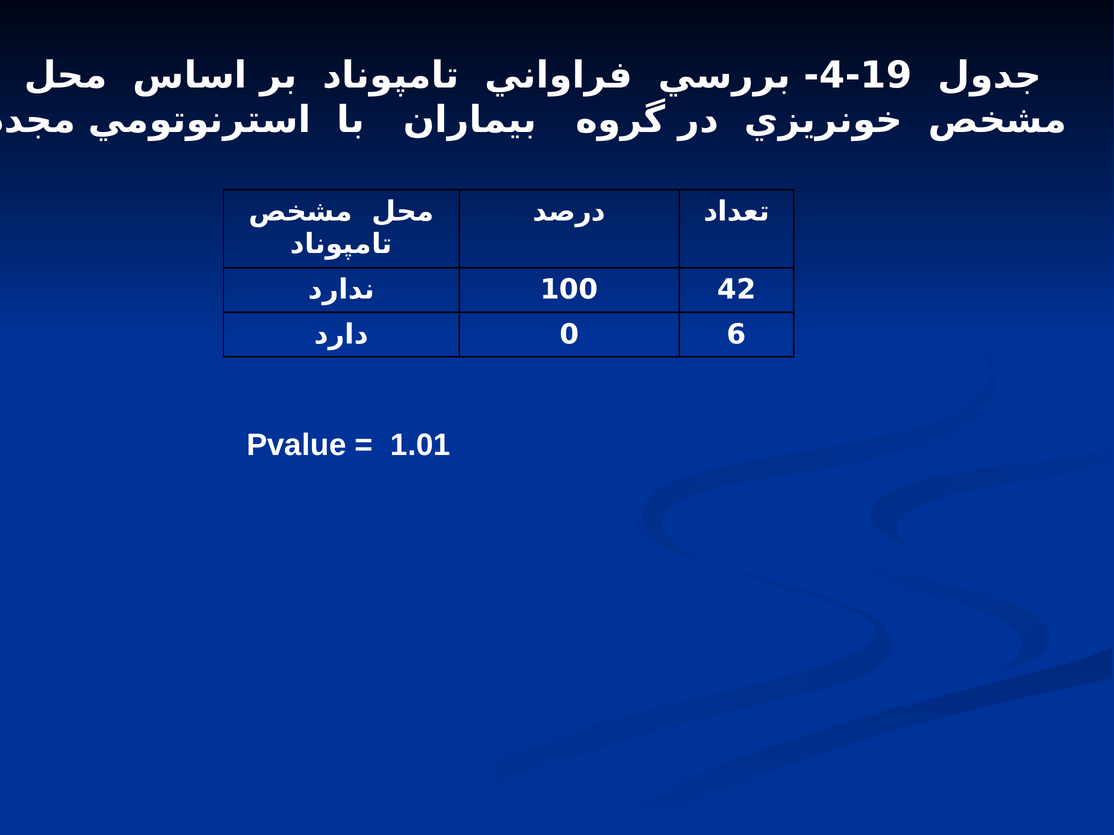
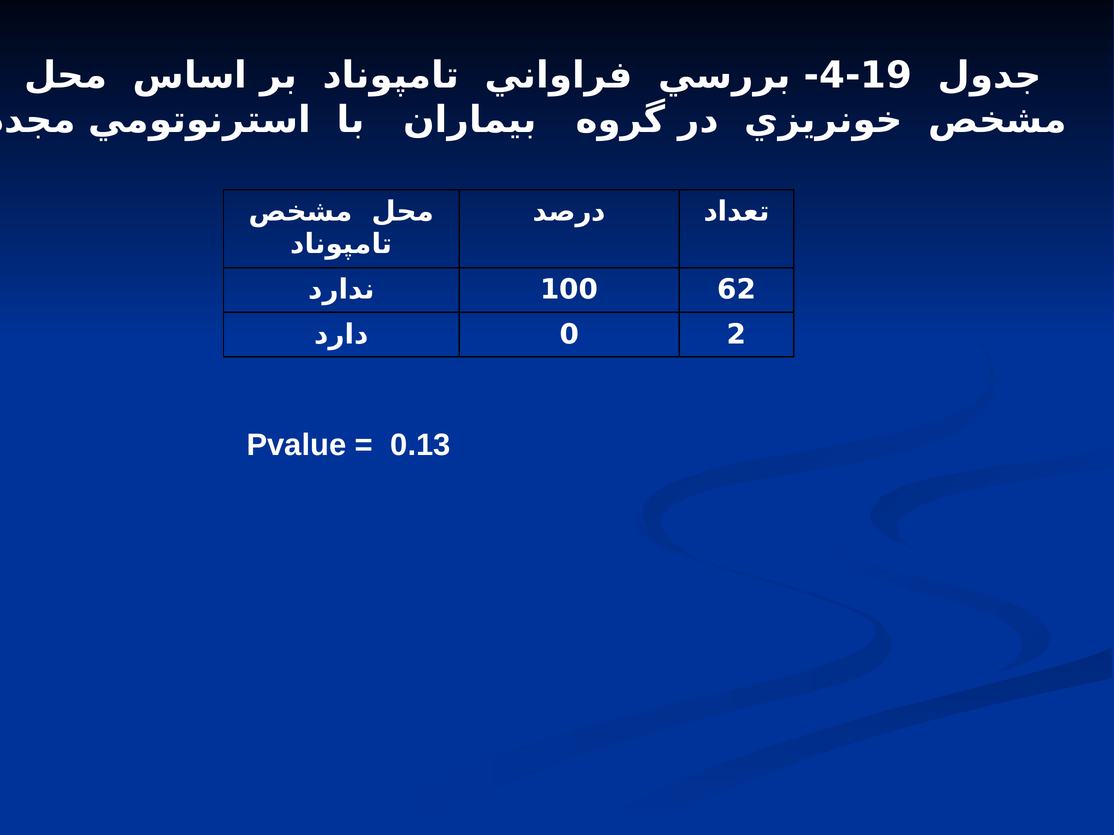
42: 42 -> 62 (737, 290)
6: 6 -> 2 (737, 335)
1.01: 1.01 -> 0.13 (420, 445)
